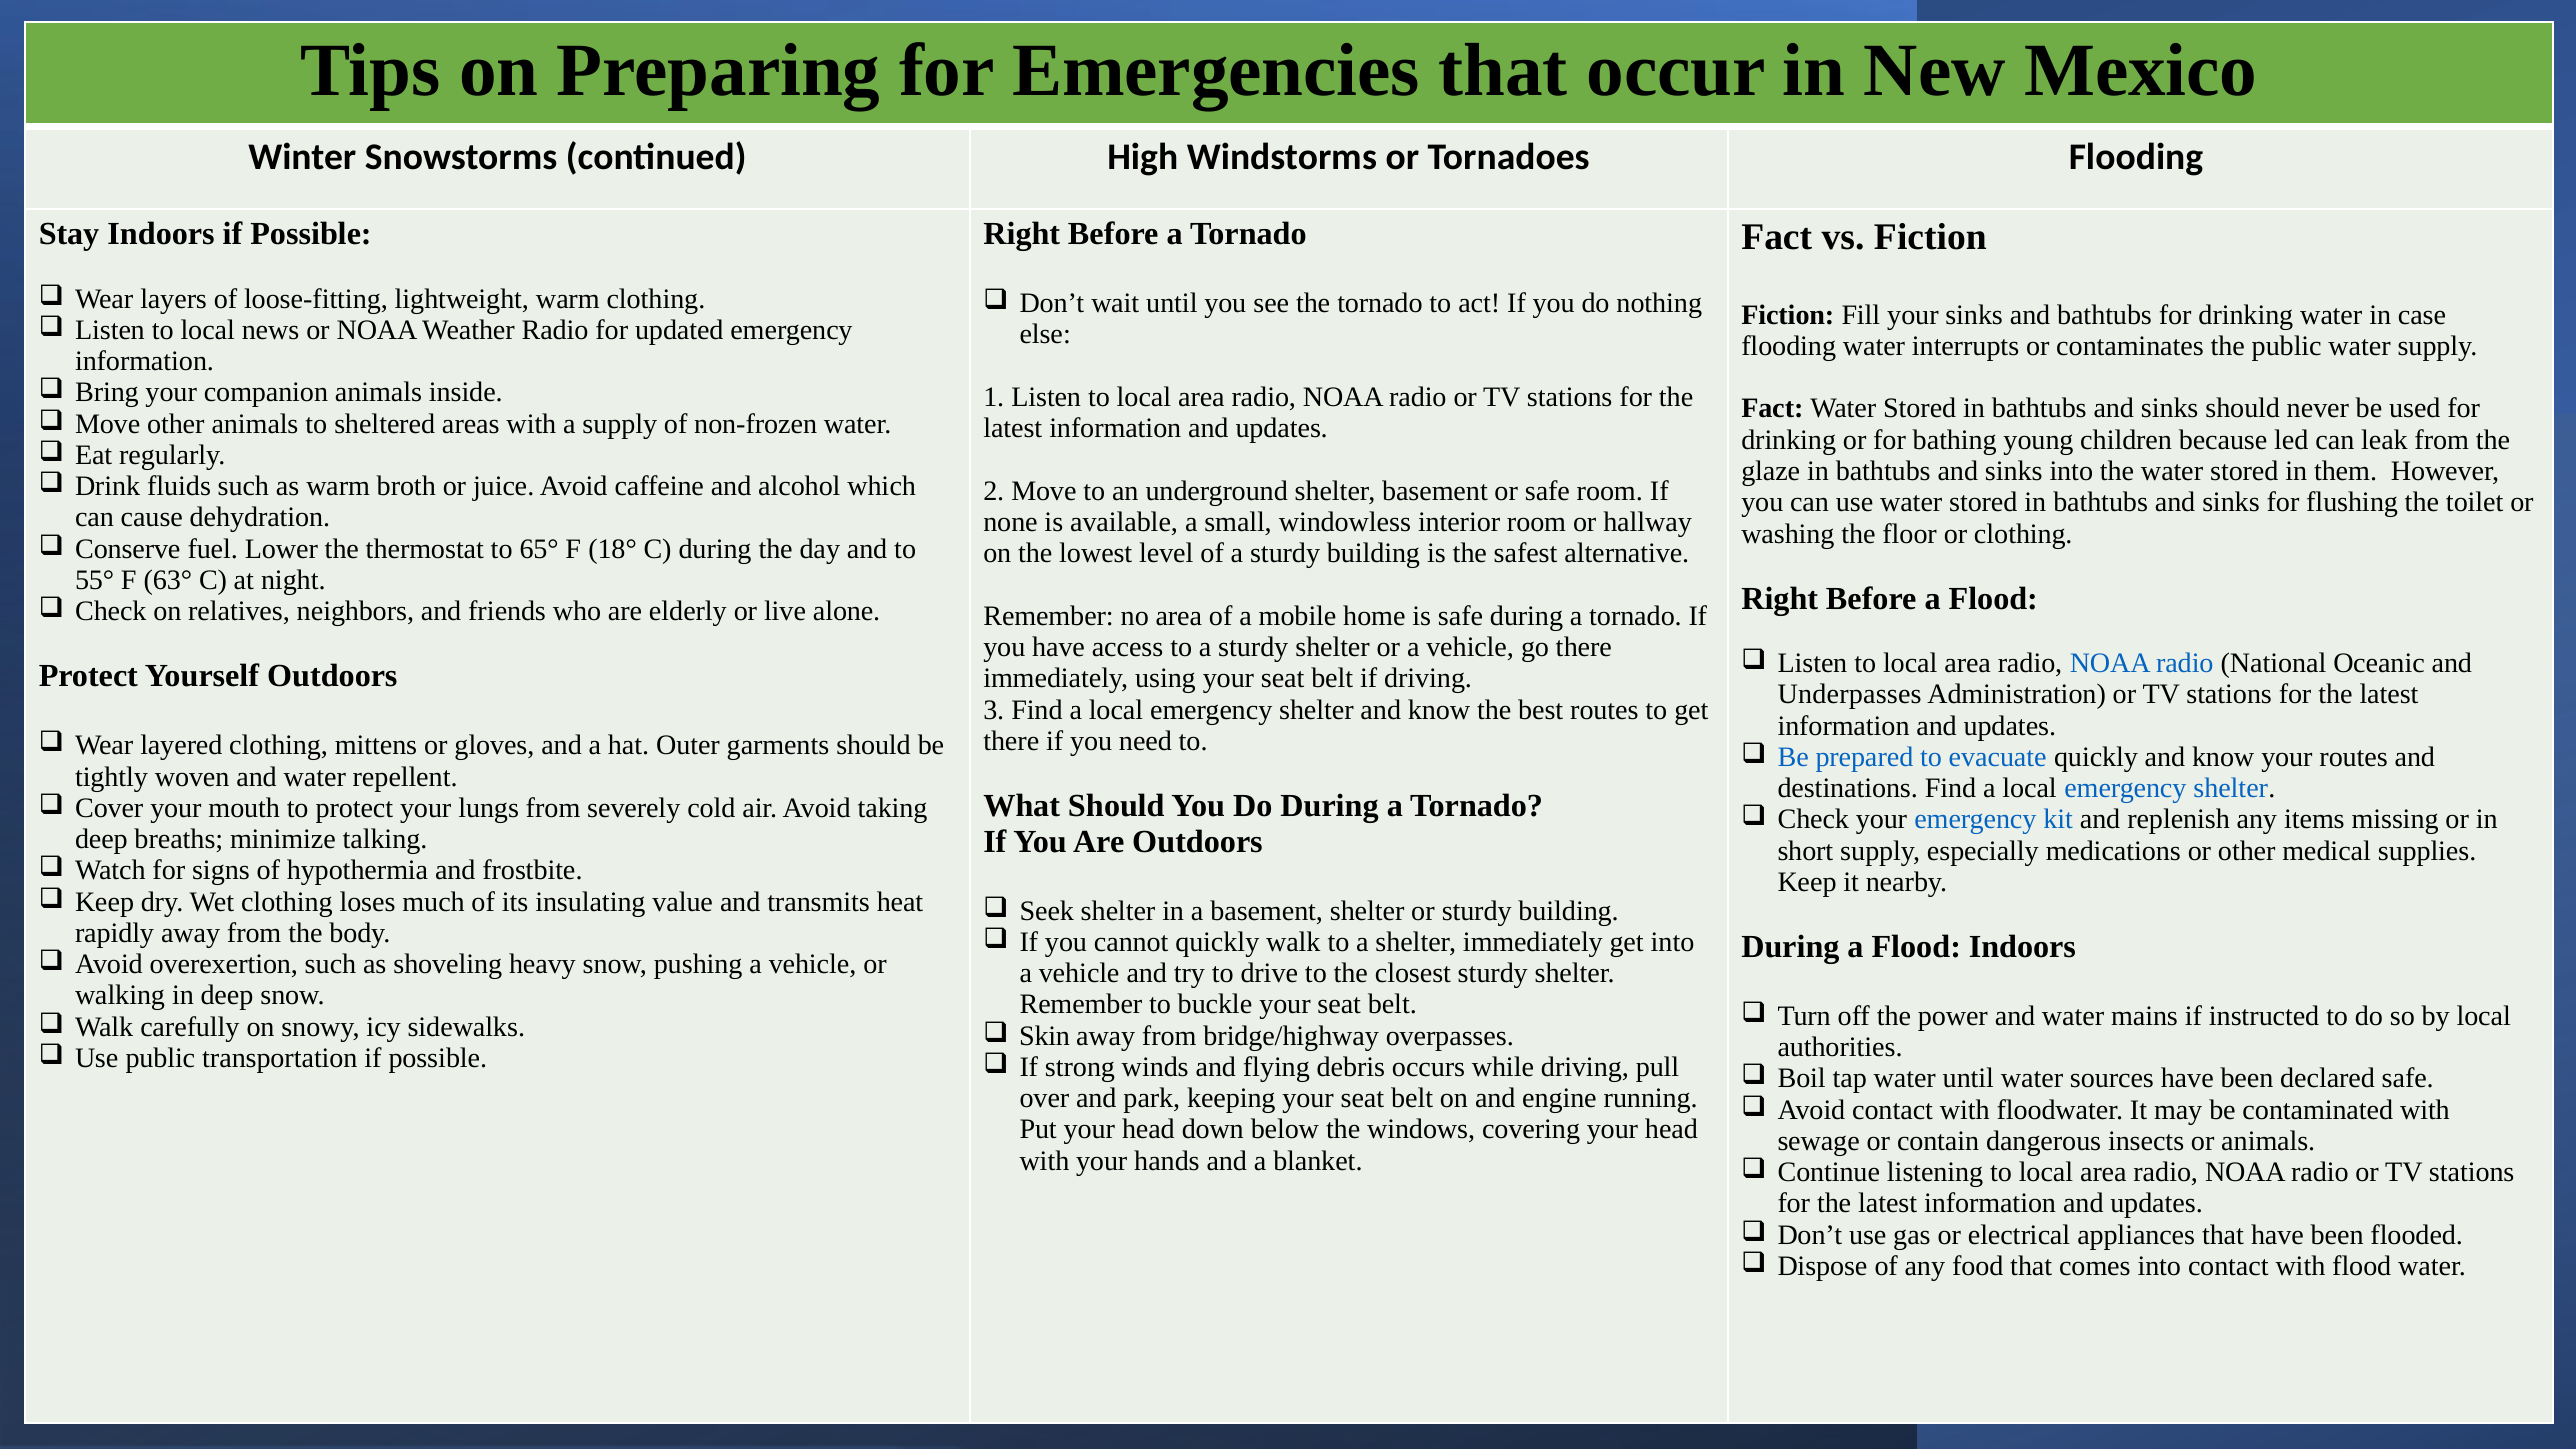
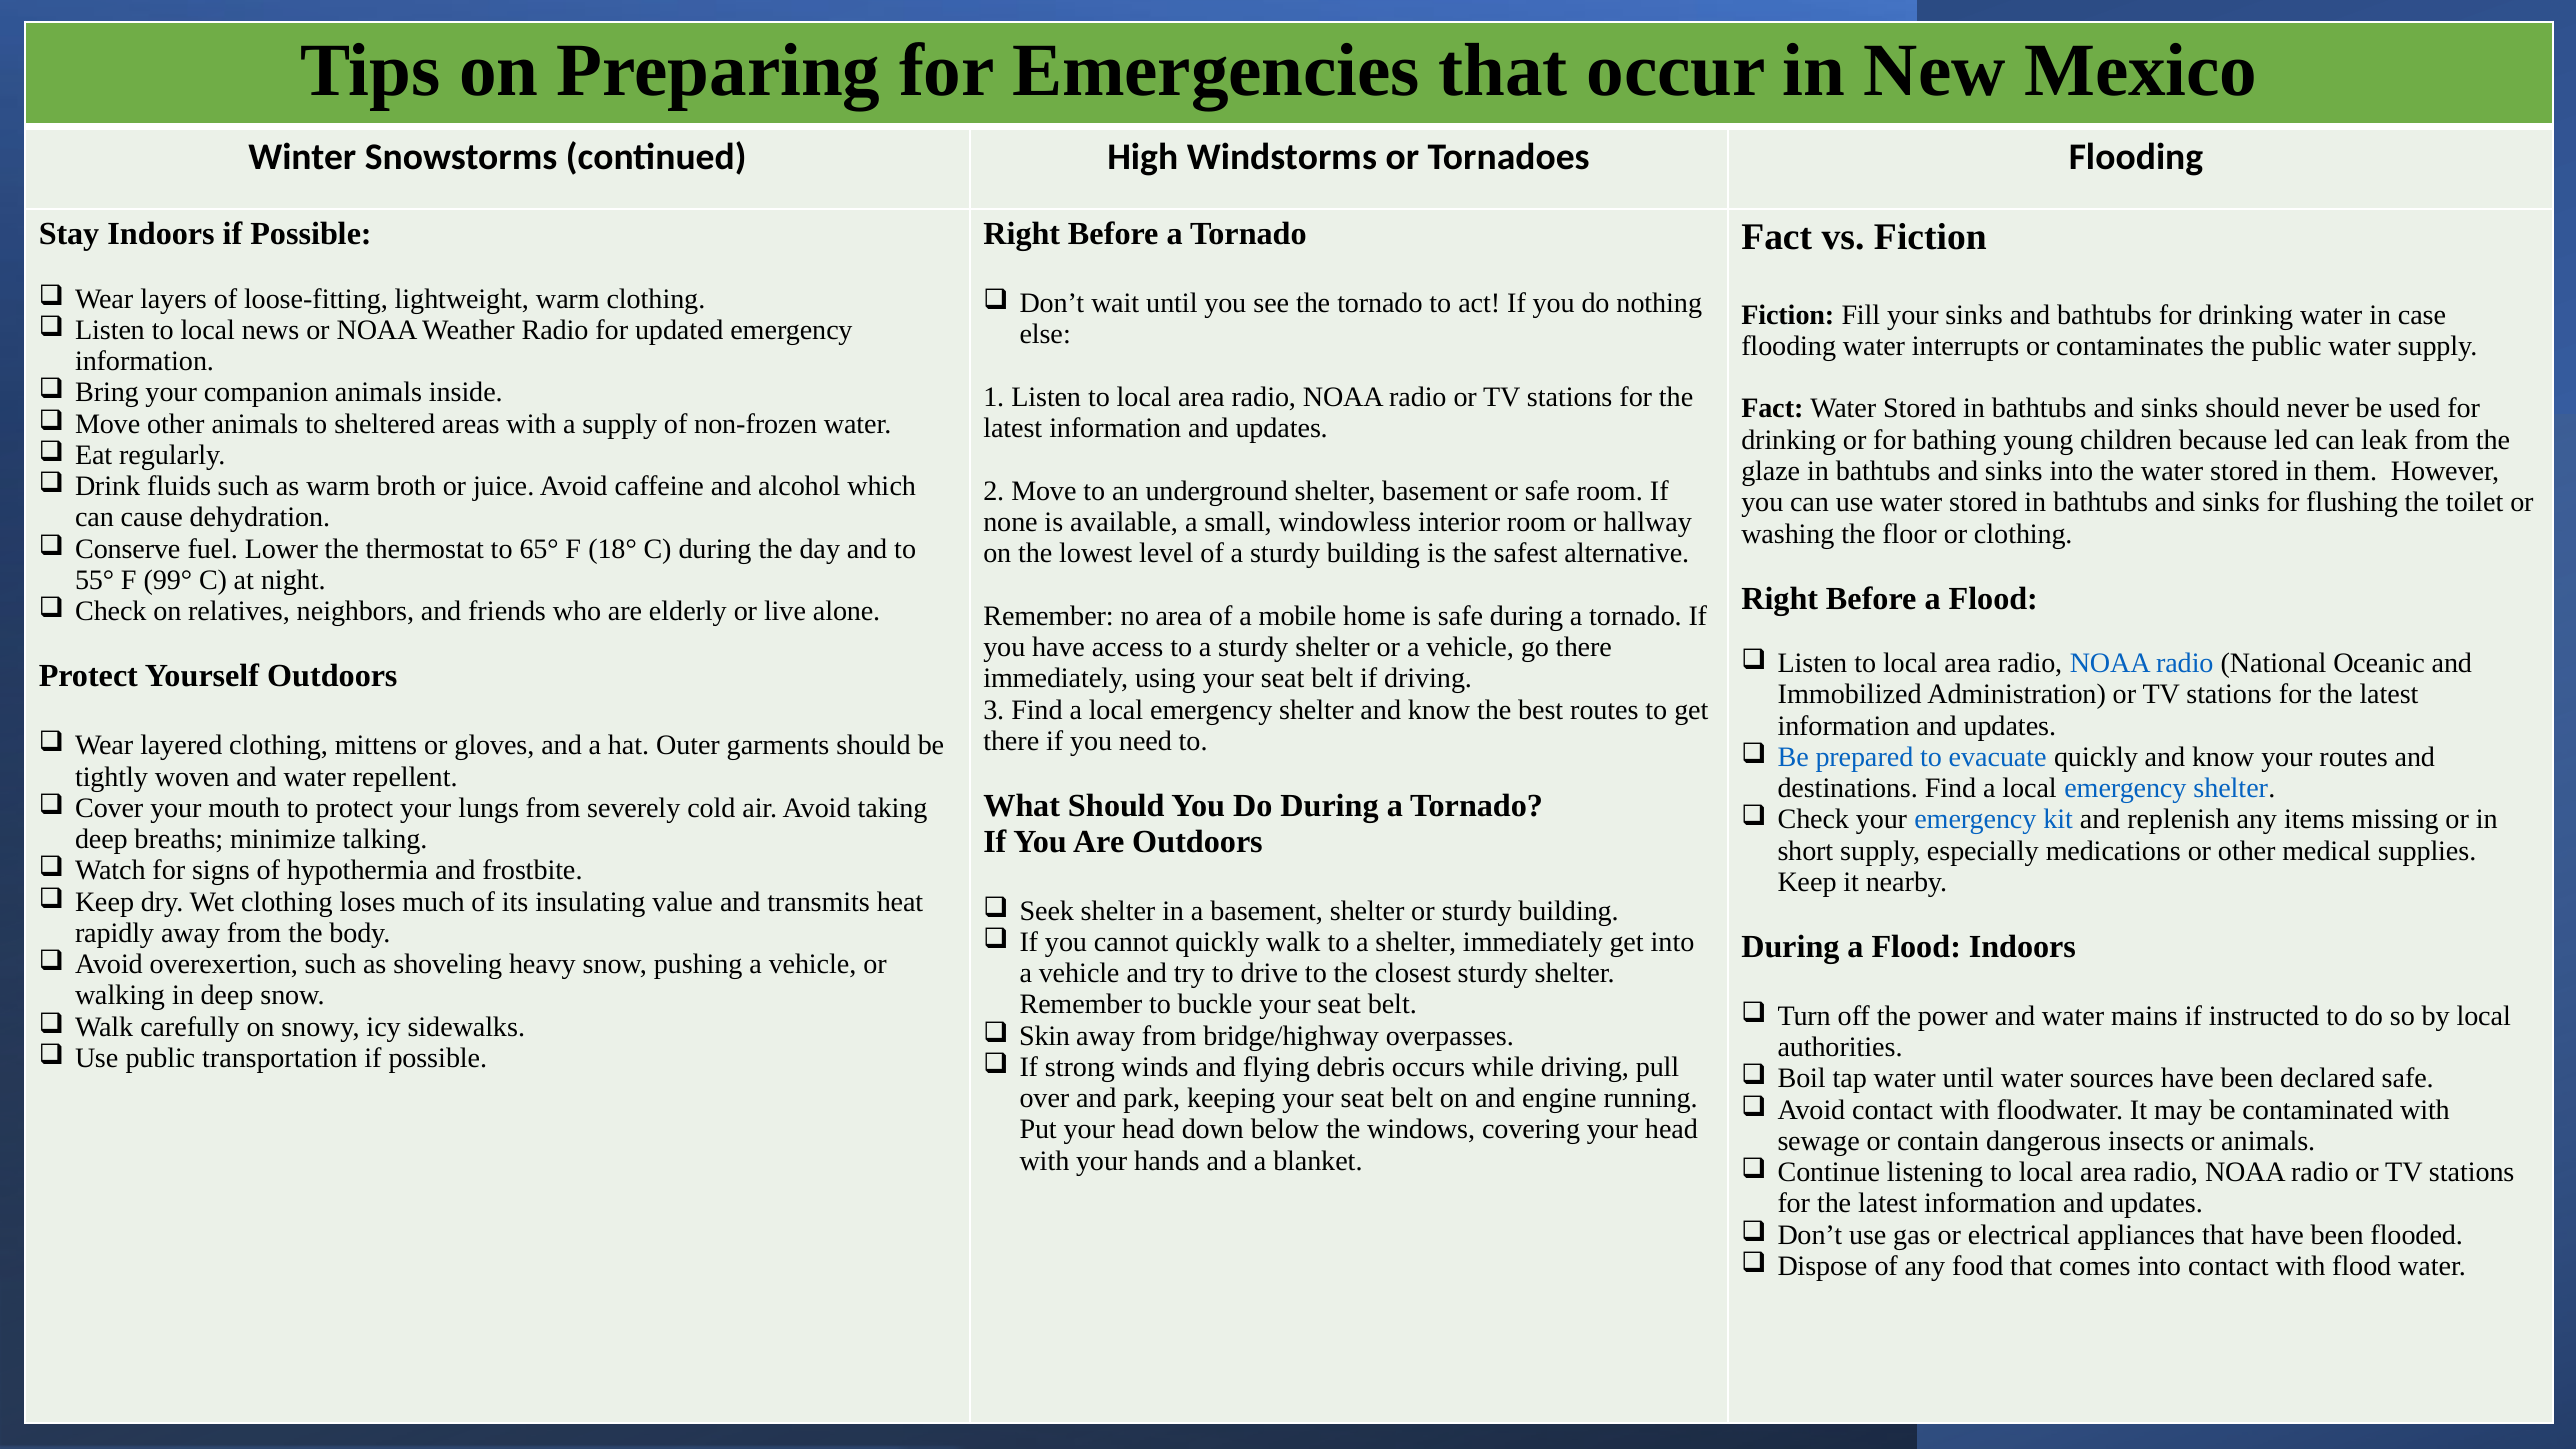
63°: 63° -> 99° (168, 580)
Underpasses: Underpasses -> Immobilized (1850, 695)
